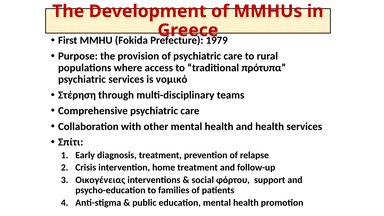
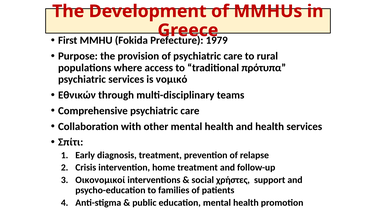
Στέρηση: Στέρηση -> Εθνικών (77, 95)
Οικογένειας: Οικογένειας -> Οικονομικοί (100, 180)
φόρτου: φόρτου -> χρήστες (233, 180)
